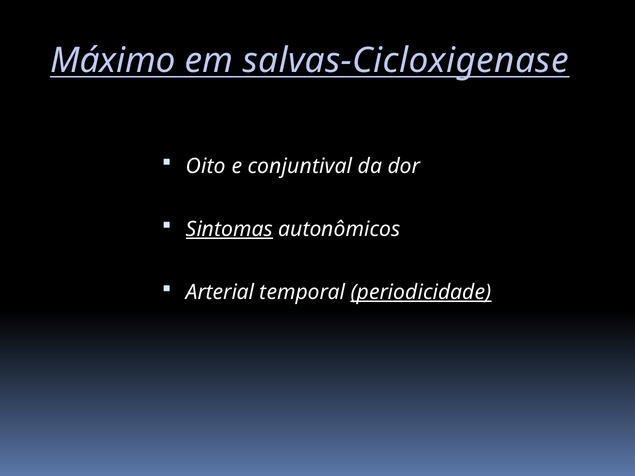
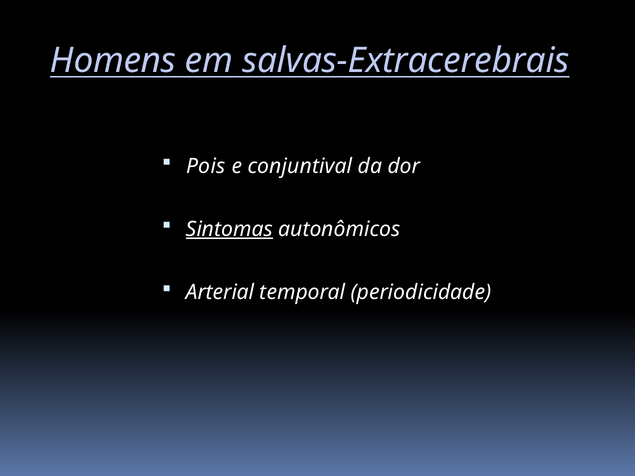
Máximo: Máximo -> Homens (113, 61)
salvas-Cicloxigenase: salvas-Cicloxigenase -> salvas-Extracerebrais (406, 61)
Oito: Oito -> Pois (206, 166)
periodicidade underline: present -> none (421, 292)
